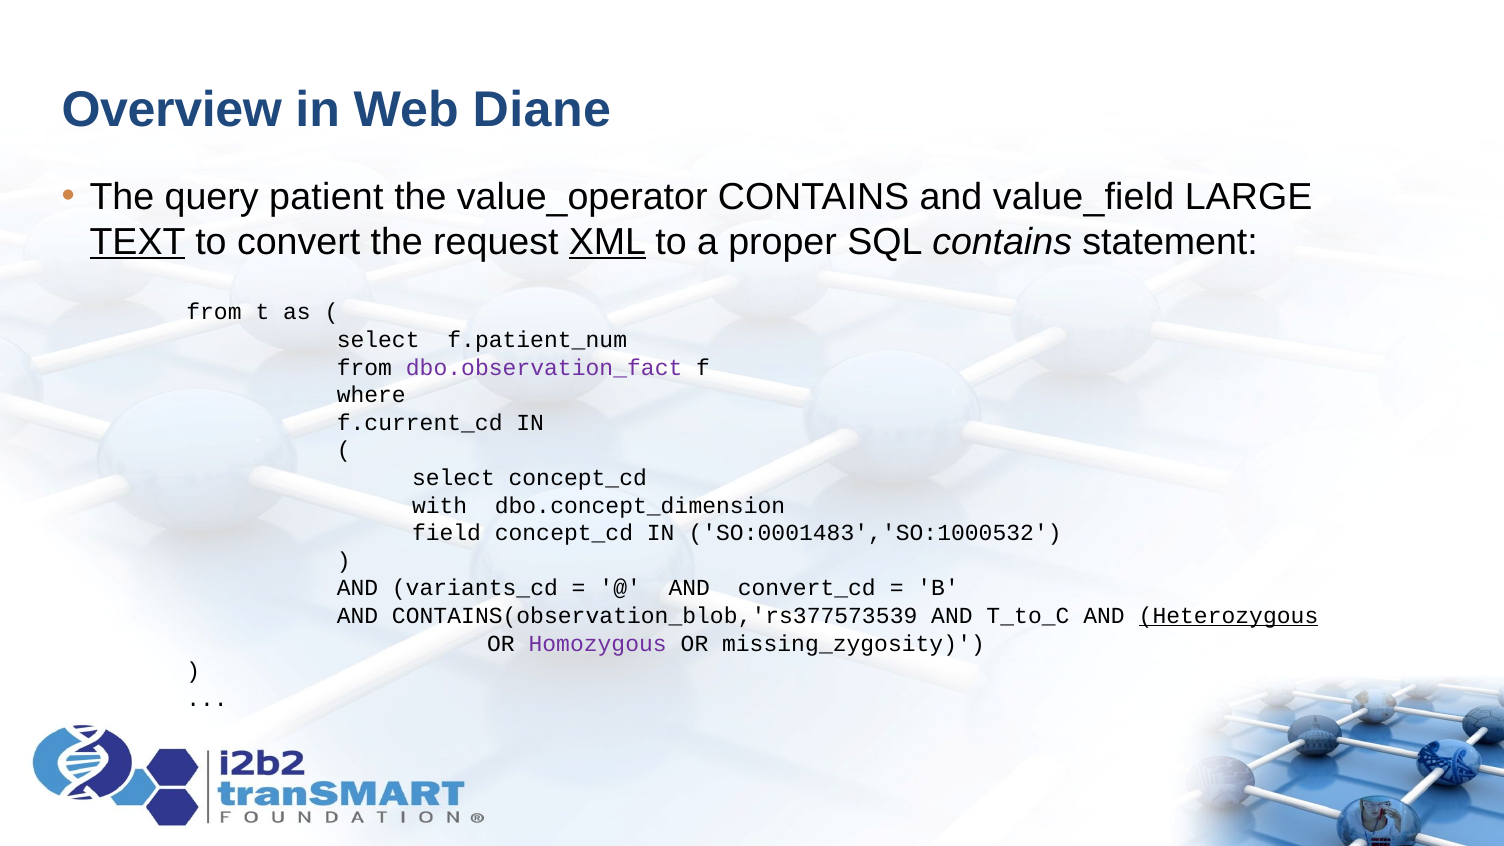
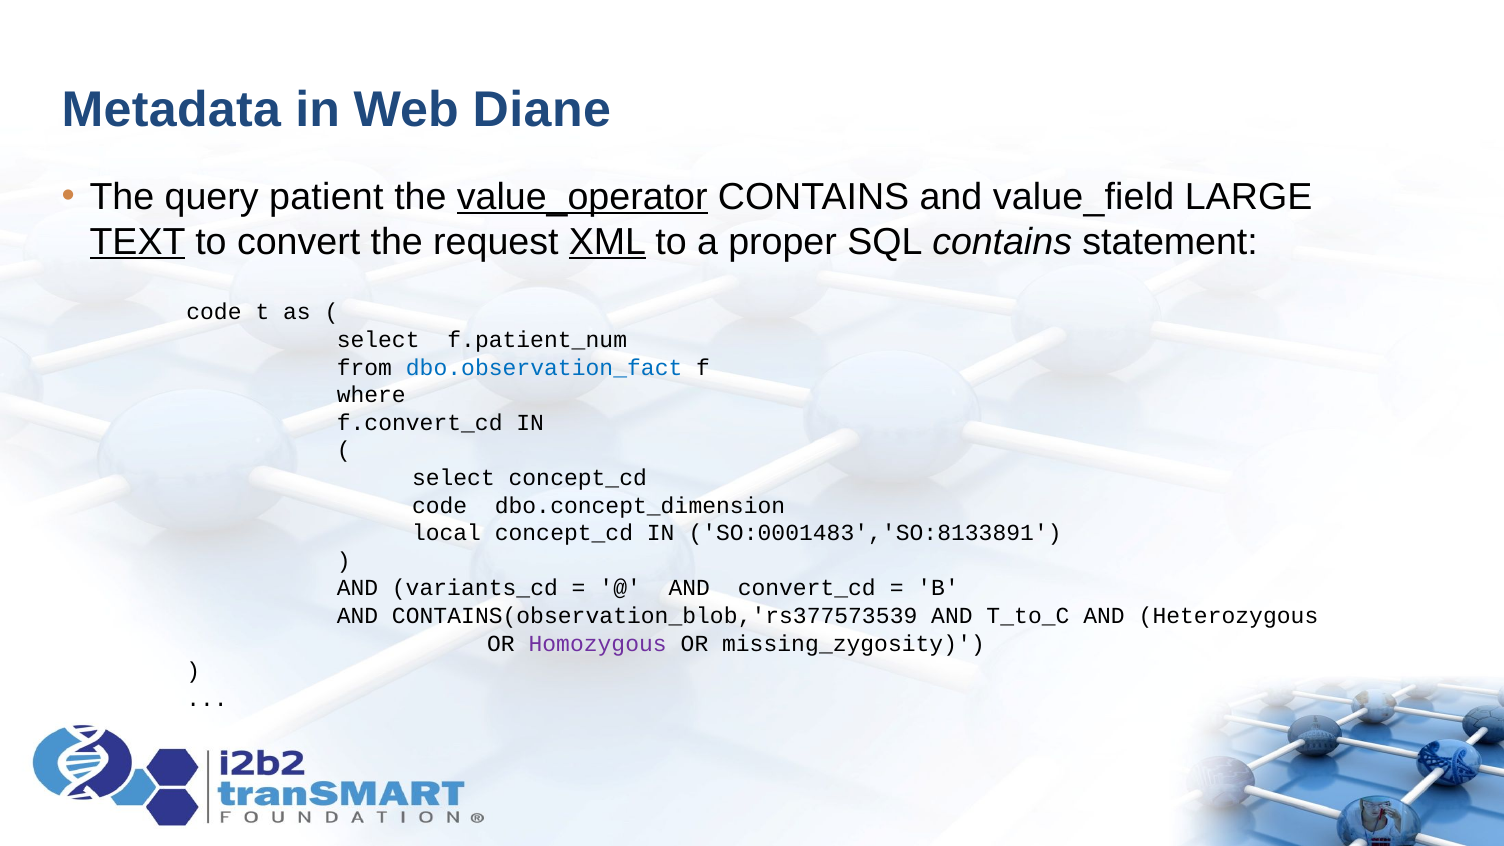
Overview: Overview -> Metadata (171, 110)
value_operator underline: none -> present (582, 197)
from: from -> code (214, 312)
dbo.observation_fact colour: purple -> blue (544, 368)
f.current_cd: f.current_cd -> f.convert_cd (420, 423)
with: with -> code (440, 505)
field: field -> local (446, 533)
SO:0001483','SO:1000532: SO:0001483','SO:1000532 -> SO:0001483','SO:8133891 (875, 533)
Heterozygous underline: present -> none (1229, 616)
